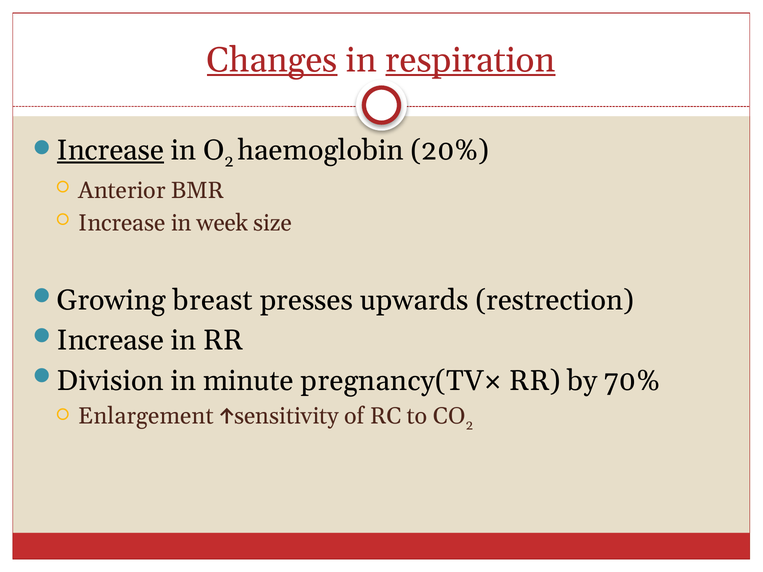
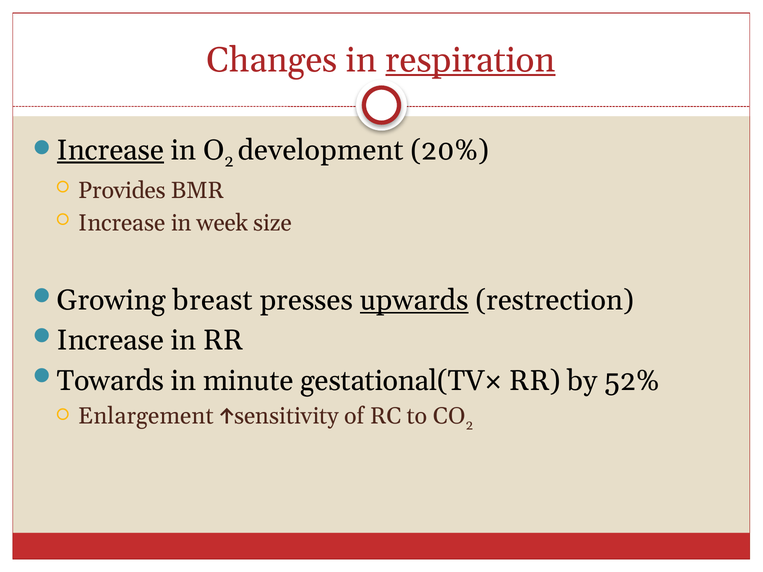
Changes underline: present -> none (272, 60)
haemoglobin: haemoglobin -> development (321, 150)
Anterior: Anterior -> Provides (122, 191)
upwards underline: none -> present (414, 301)
Division: Division -> Towards (111, 381)
pregnancy(TV×: pregnancy(TV× -> gestational(TV× (402, 381)
70%: 70% -> 52% (632, 381)
